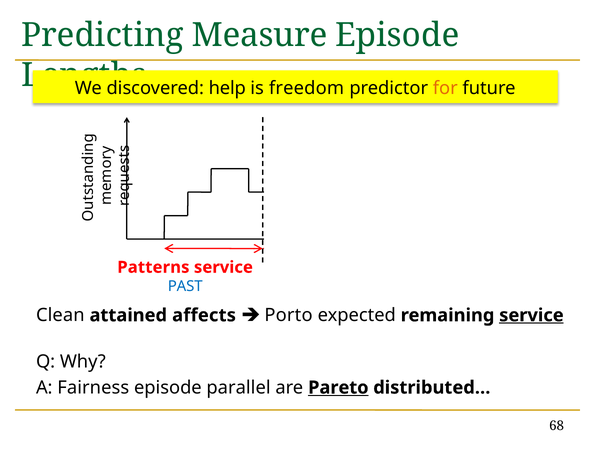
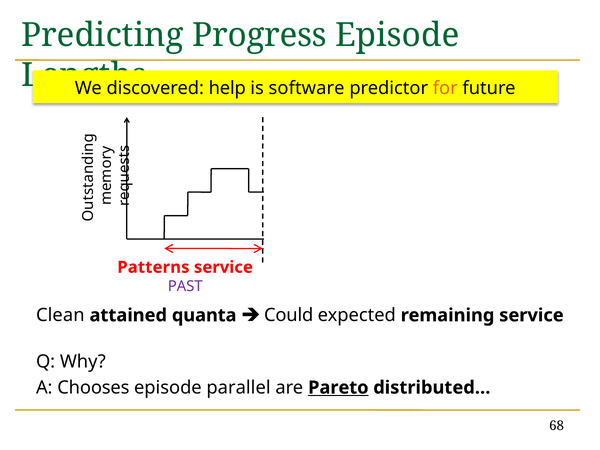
Measure: Measure -> Progress (260, 35)
freedom: freedom -> software (307, 88)
PAST colour: blue -> purple (185, 286)
affects: affects -> quanta (204, 315)
Porto: Porto -> Could (289, 315)
service underline: present -> none (531, 315)
Fairness: Fairness -> Chooses (93, 388)
